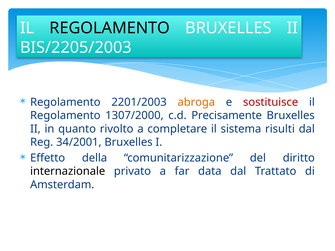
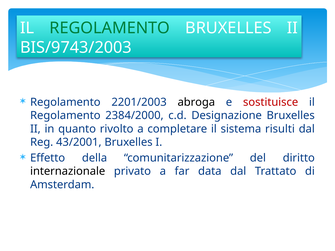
REGOLAMENTO colour: black -> green (110, 28)
BIS/2205/2003: BIS/2205/2003 -> BIS/9743/2003 (76, 48)
abroga colour: orange -> black (196, 102)
1307/2000: 1307/2000 -> 2384/2000 (134, 116)
Precisamente: Precisamente -> Designazione (227, 116)
34/2001: 34/2001 -> 43/2001 (79, 142)
